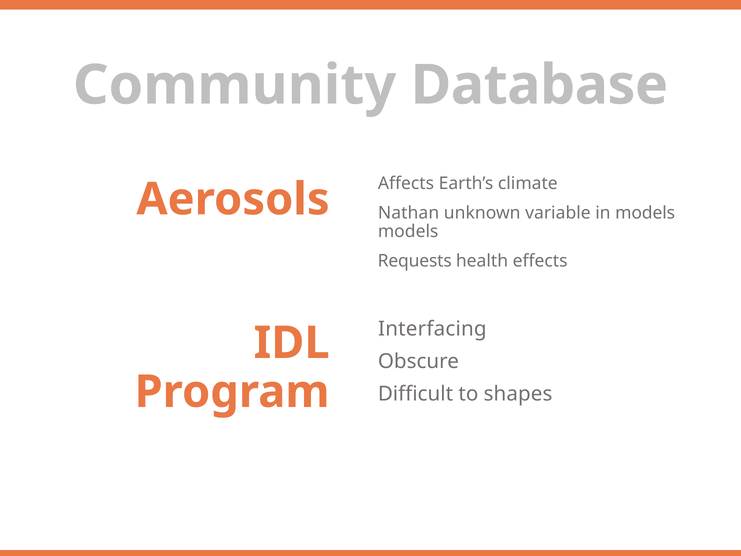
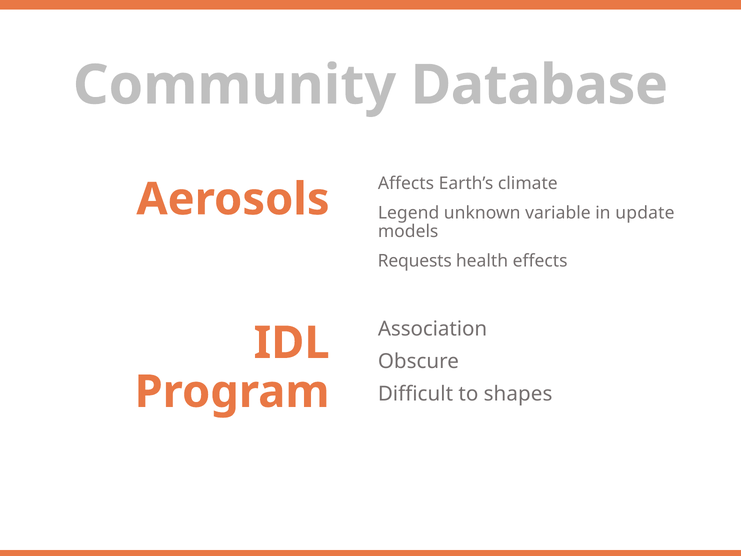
Nathan: Nathan -> Legend (409, 213)
in models: models -> update (645, 213)
Interfacing: Interfacing -> Association (433, 329)
